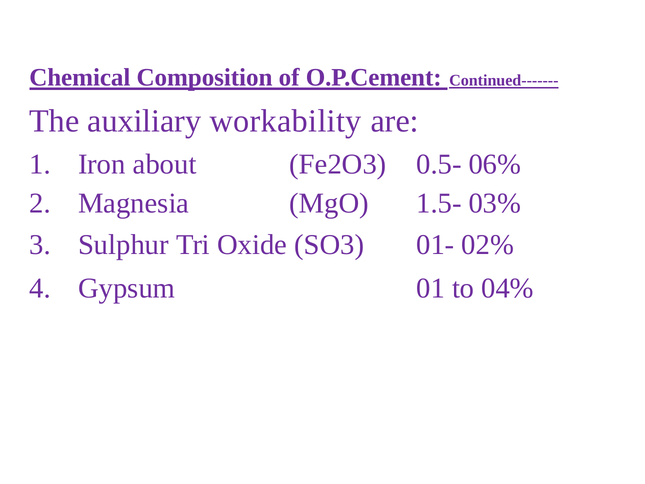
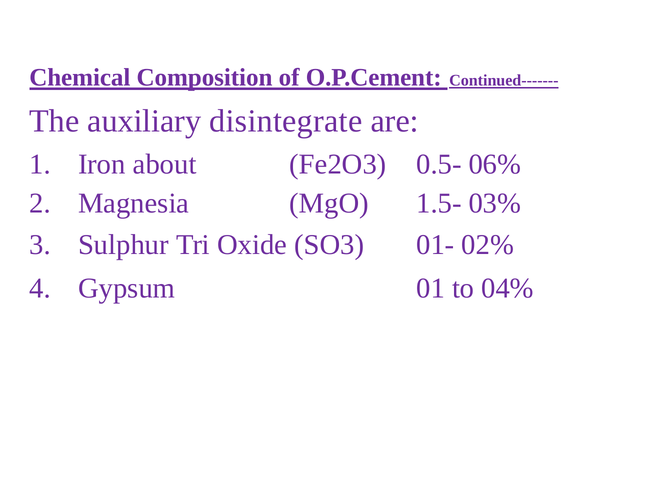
workability: workability -> disintegrate (286, 121)
